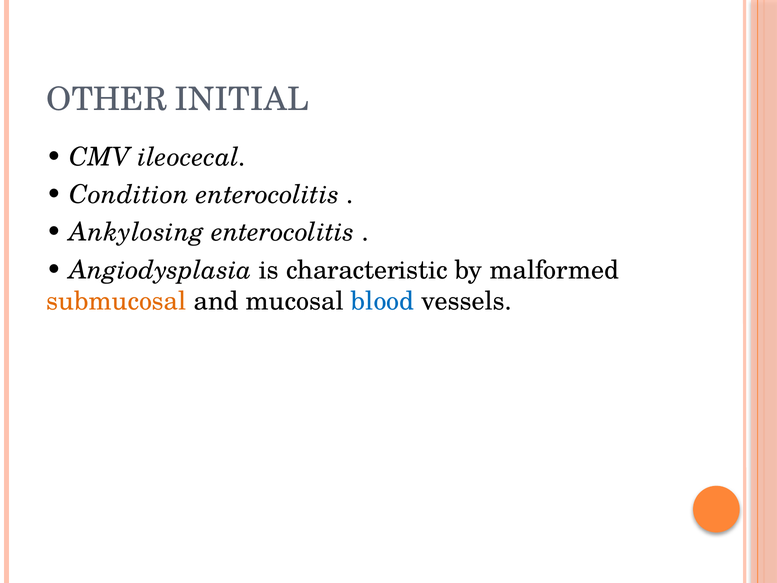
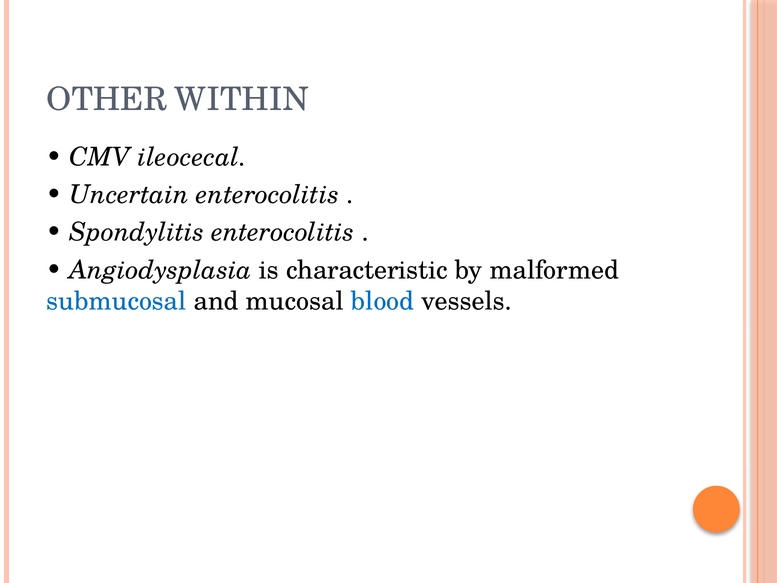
INITIAL: INITIAL -> WITHIN (242, 99)
Condition: Condition -> Uncertain (129, 195)
Ankylosing: Ankylosing -> Spondylitis (137, 232)
submucosal colour: orange -> blue (116, 301)
